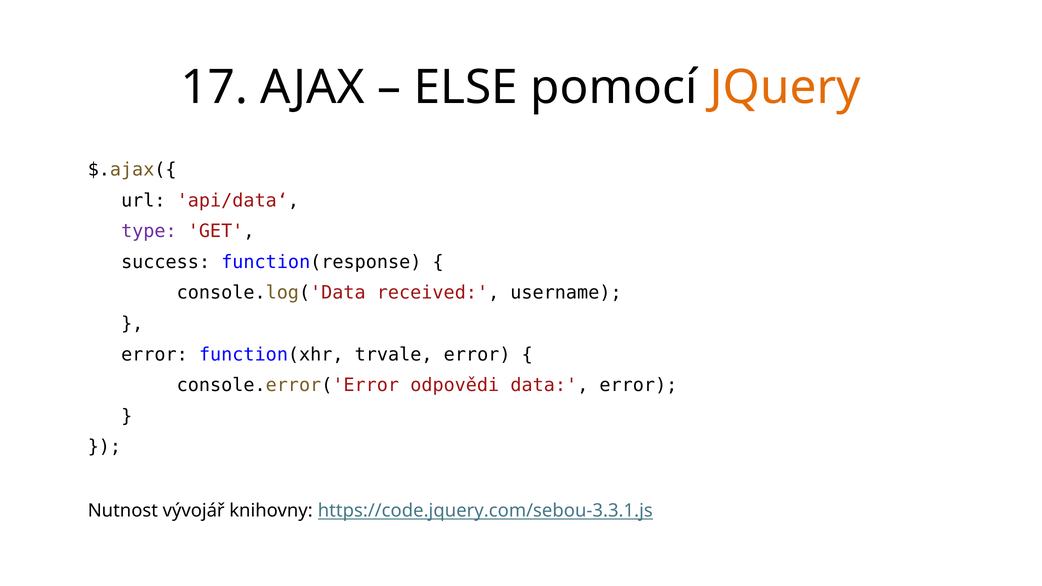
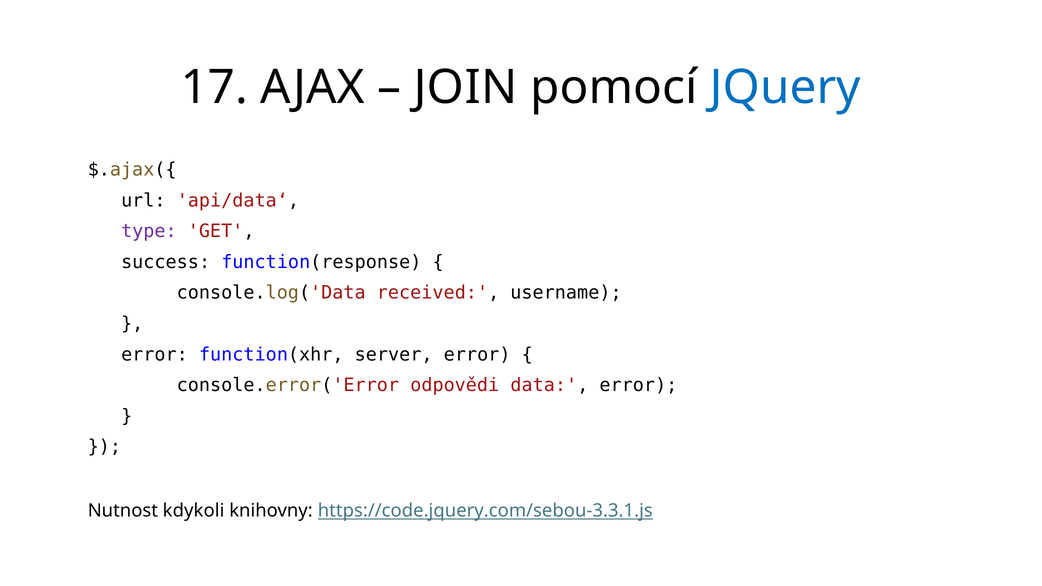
ELSE: ELSE -> JOIN (466, 88)
JQuery colour: orange -> blue (785, 88)
trvale: trvale -> server (394, 355)
vývojář: vývojář -> kdykoli (194, 511)
